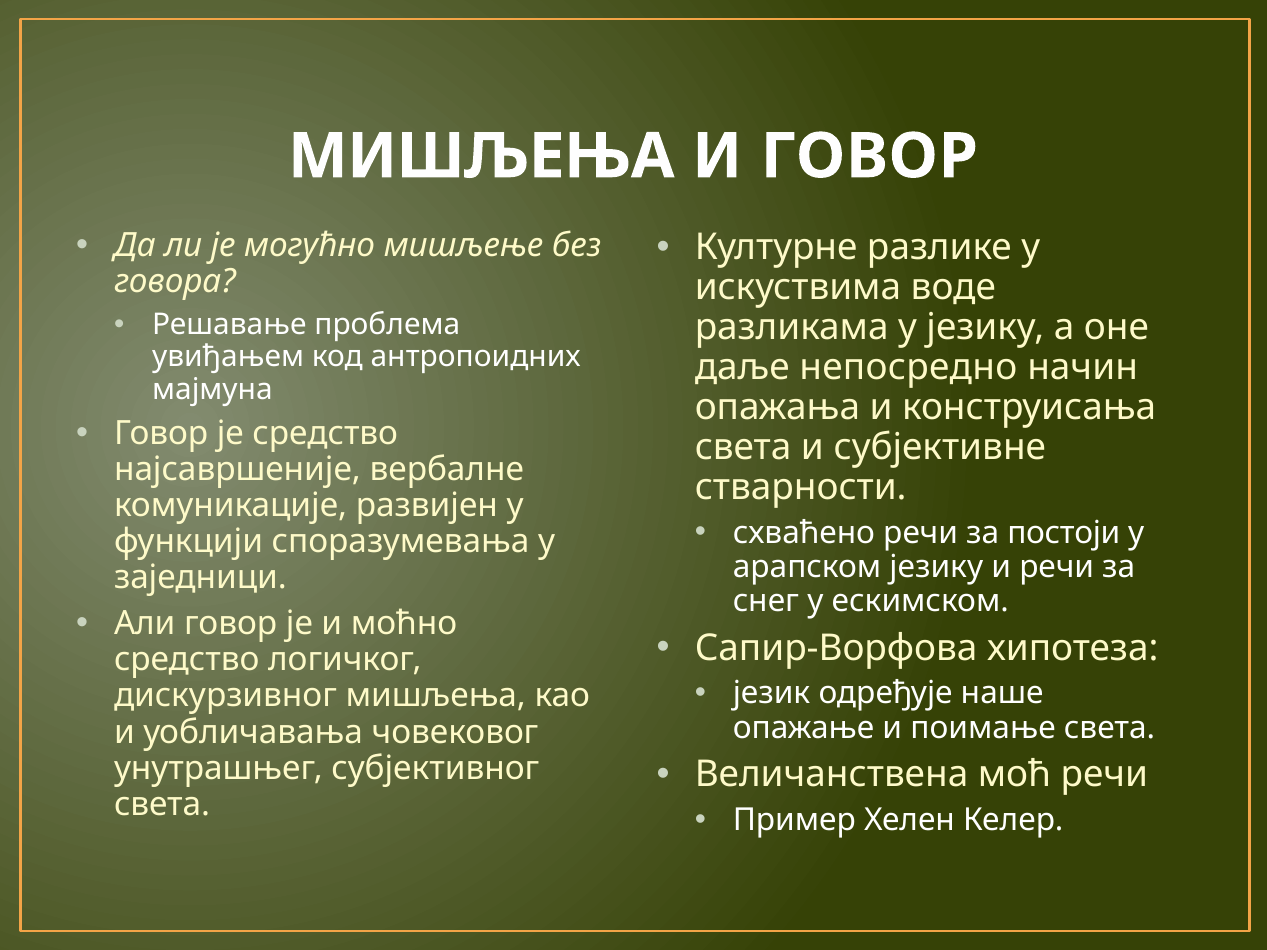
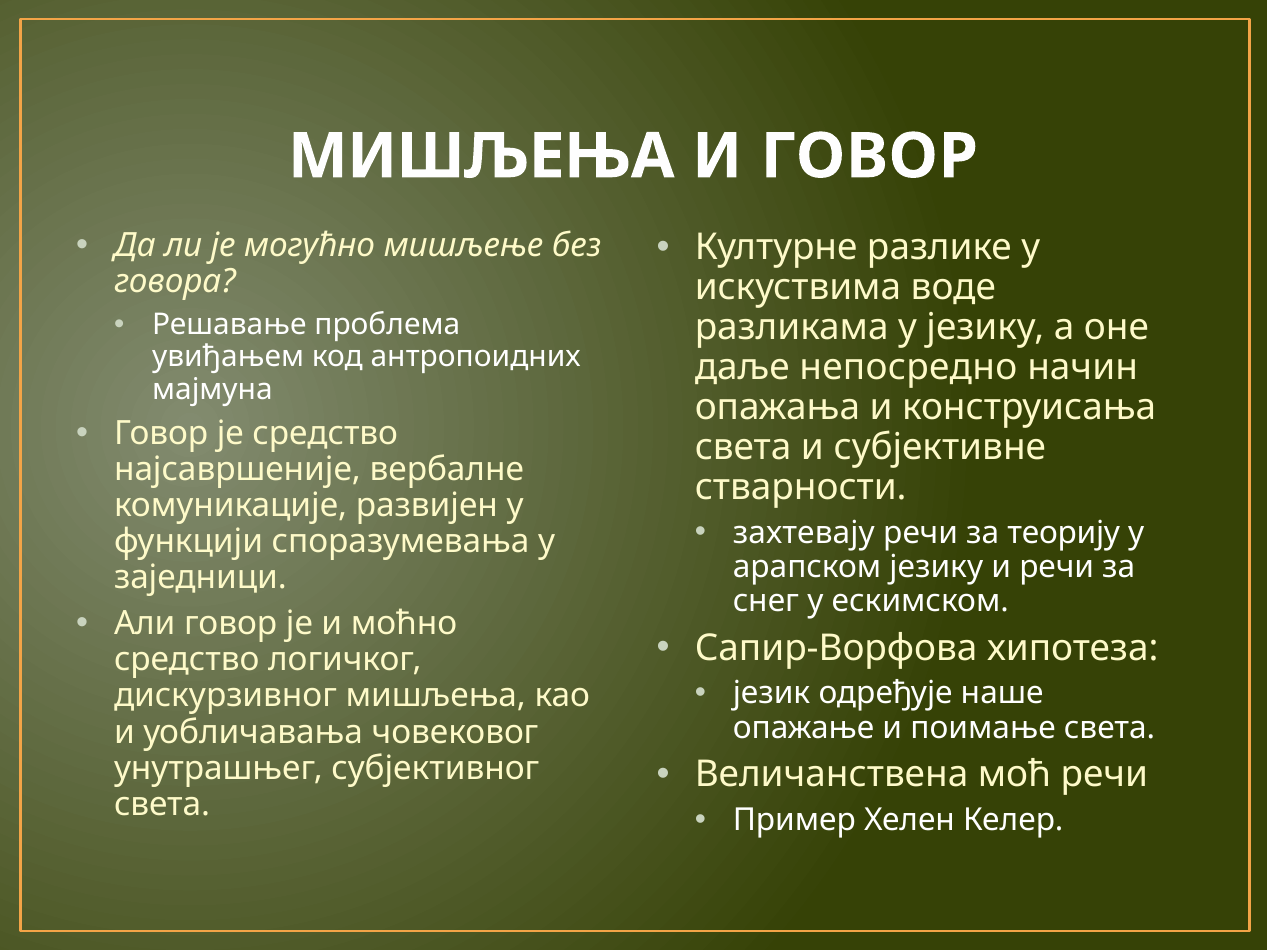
схваћено: схваћено -> захтевају (804, 533)
постоји: постоји -> теорију (1064, 533)
